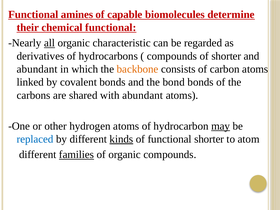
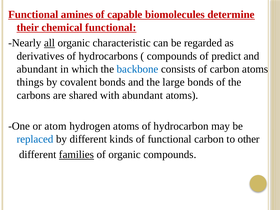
of shorter: shorter -> predict (226, 56)
backbone colour: orange -> blue (138, 69)
linked: linked -> things (30, 82)
bond: bond -> large (174, 82)
other: other -> atom (56, 126)
may underline: present -> none (221, 126)
kinds underline: present -> none (121, 139)
functional shorter: shorter -> carbon (209, 139)
atom: atom -> other (249, 139)
